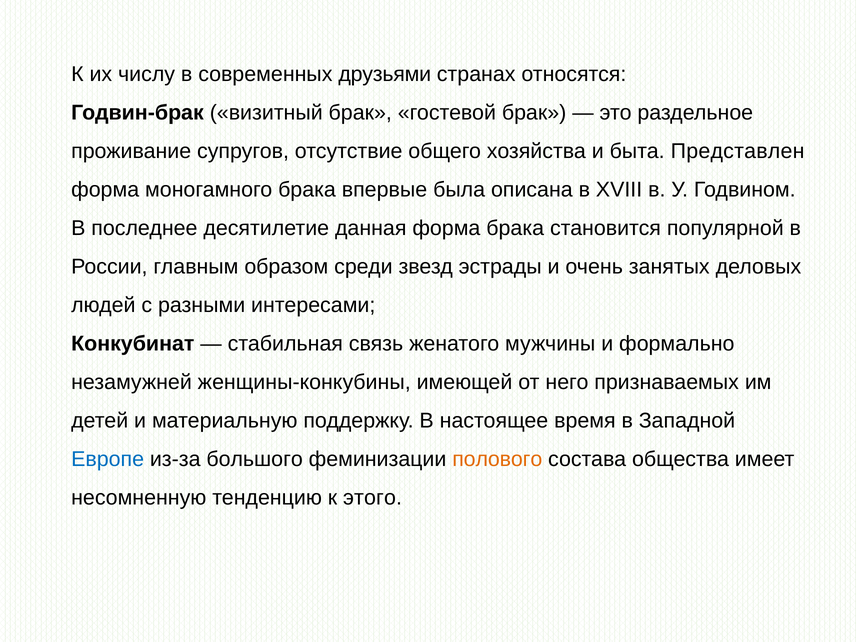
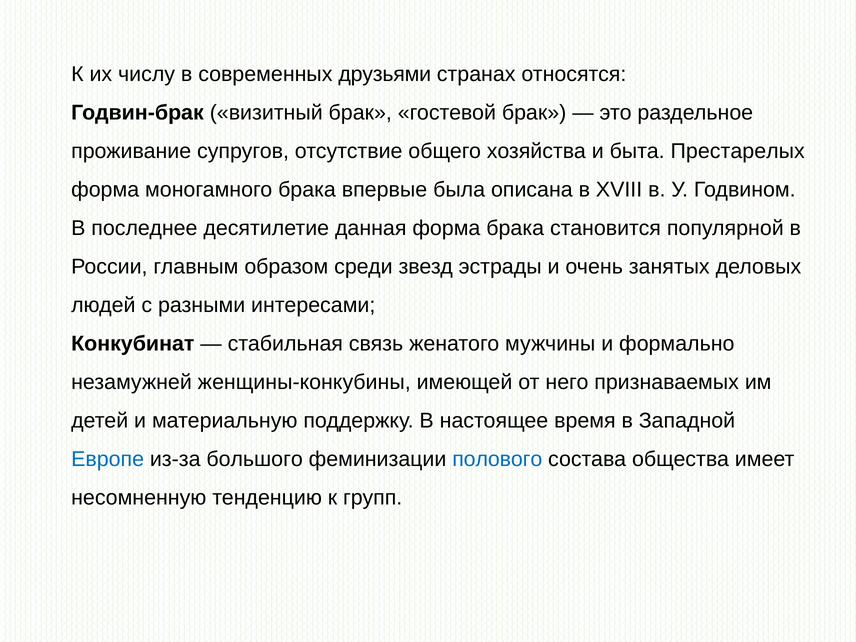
Представлен: Представлен -> Престарелых (738, 151)
полового colour: orange -> blue (497, 459)
этого: этого -> групп (373, 498)
